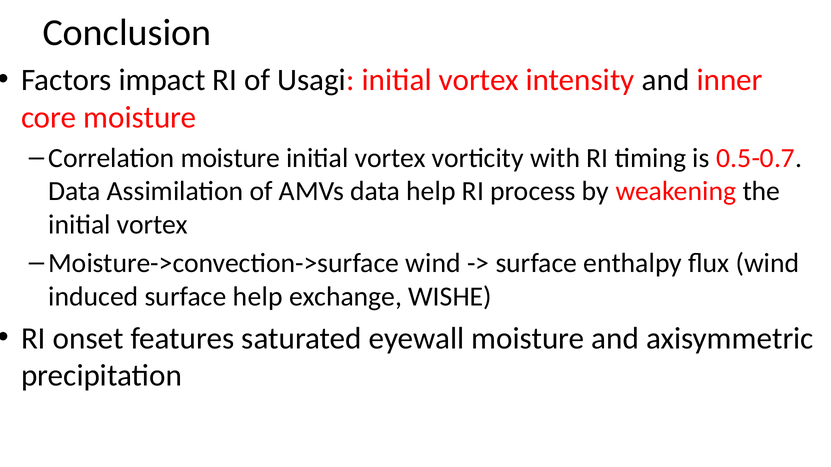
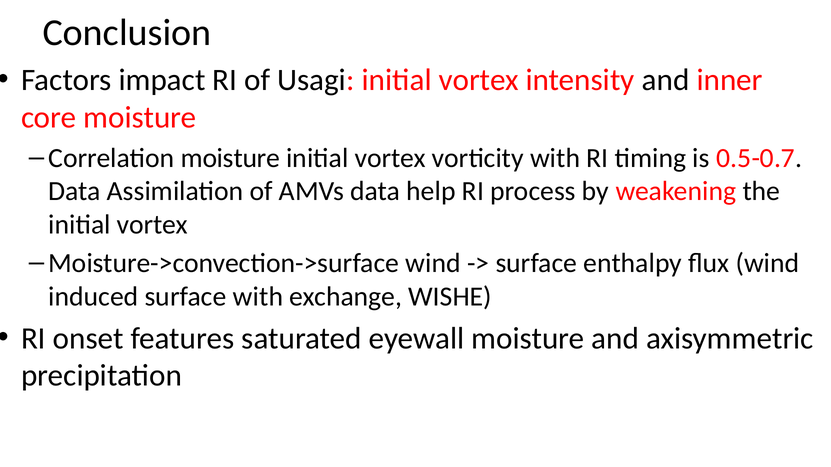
surface help: help -> with (258, 297)
